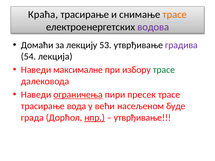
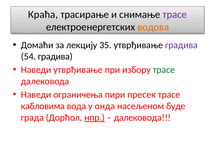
трасе colour: orange -> purple (175, 15)
водова colour: purple -> orange (153, 27)
53: 53 -> 35 (106, 45)
54 лекција: лекција -> градива (55, 57)
Наведи максималне: максималне -> утврђивање (78, 70)
ограничења underline: present -> none (78, 95)
трасирање: трасирање -> кабловима (43, 106)
већи: већи -> онда (105, 106)
утврђивање: утврђивање -> далековода (142, 118)
